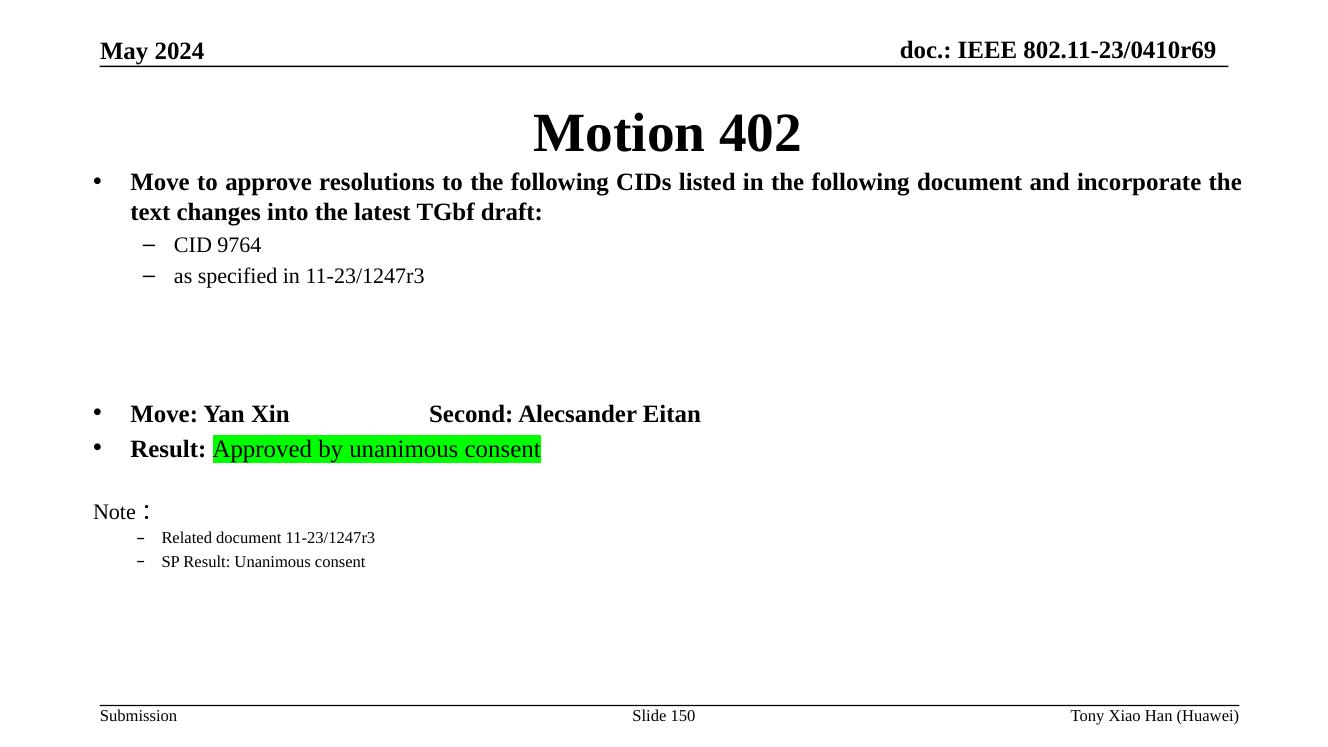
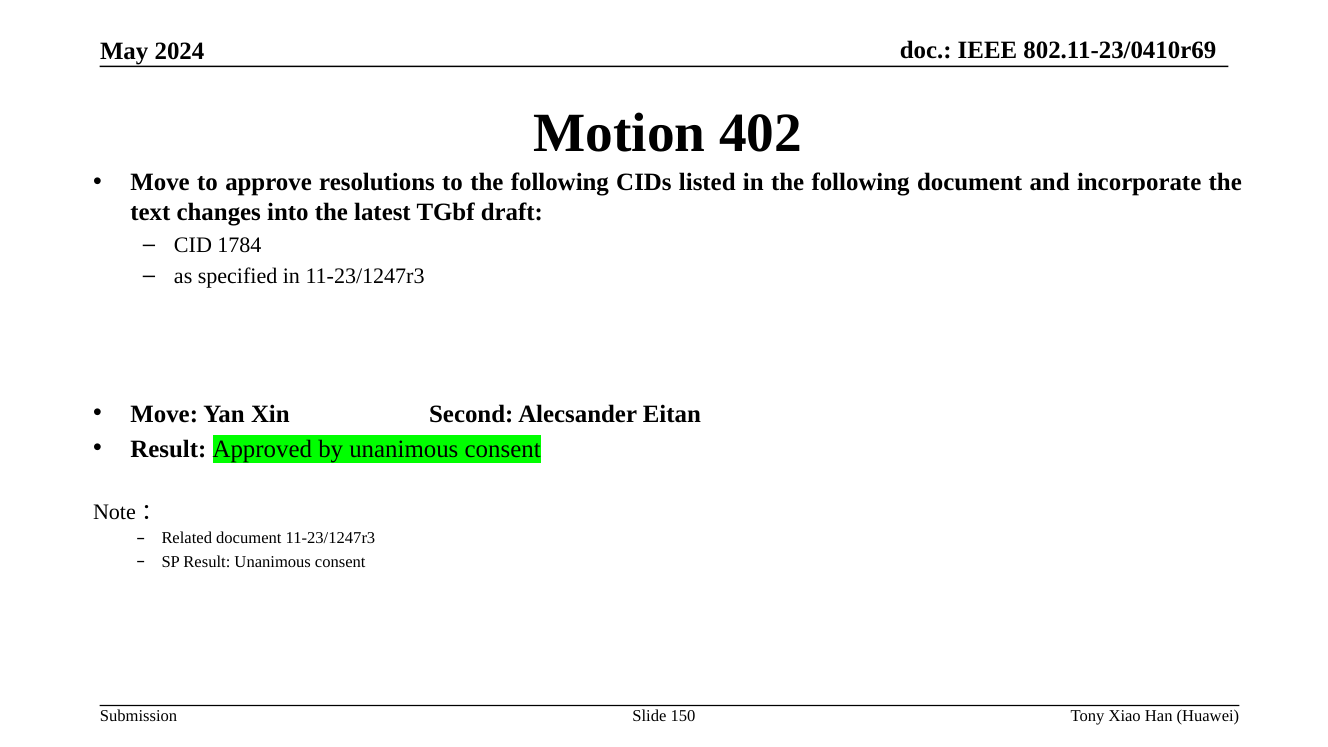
9764: 9764 -> 1784 (239, 245)
